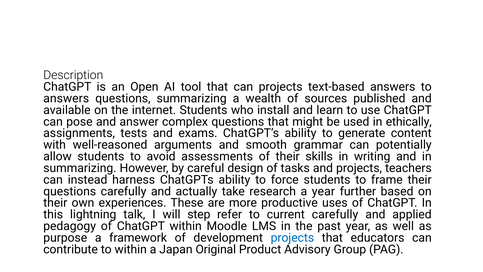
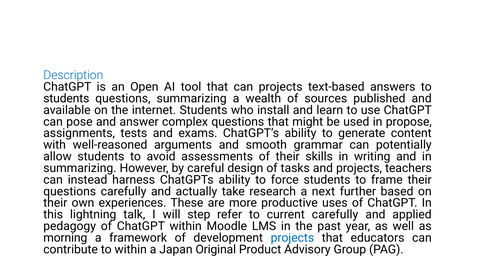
Description colour: black -> blue (73, 75)
answers: answers -> students (66, 98)
ethically: ethically -> propose (409, 122)
a year: year -> next (323, 191)
purpose: purpose -> morning (65, 238)
